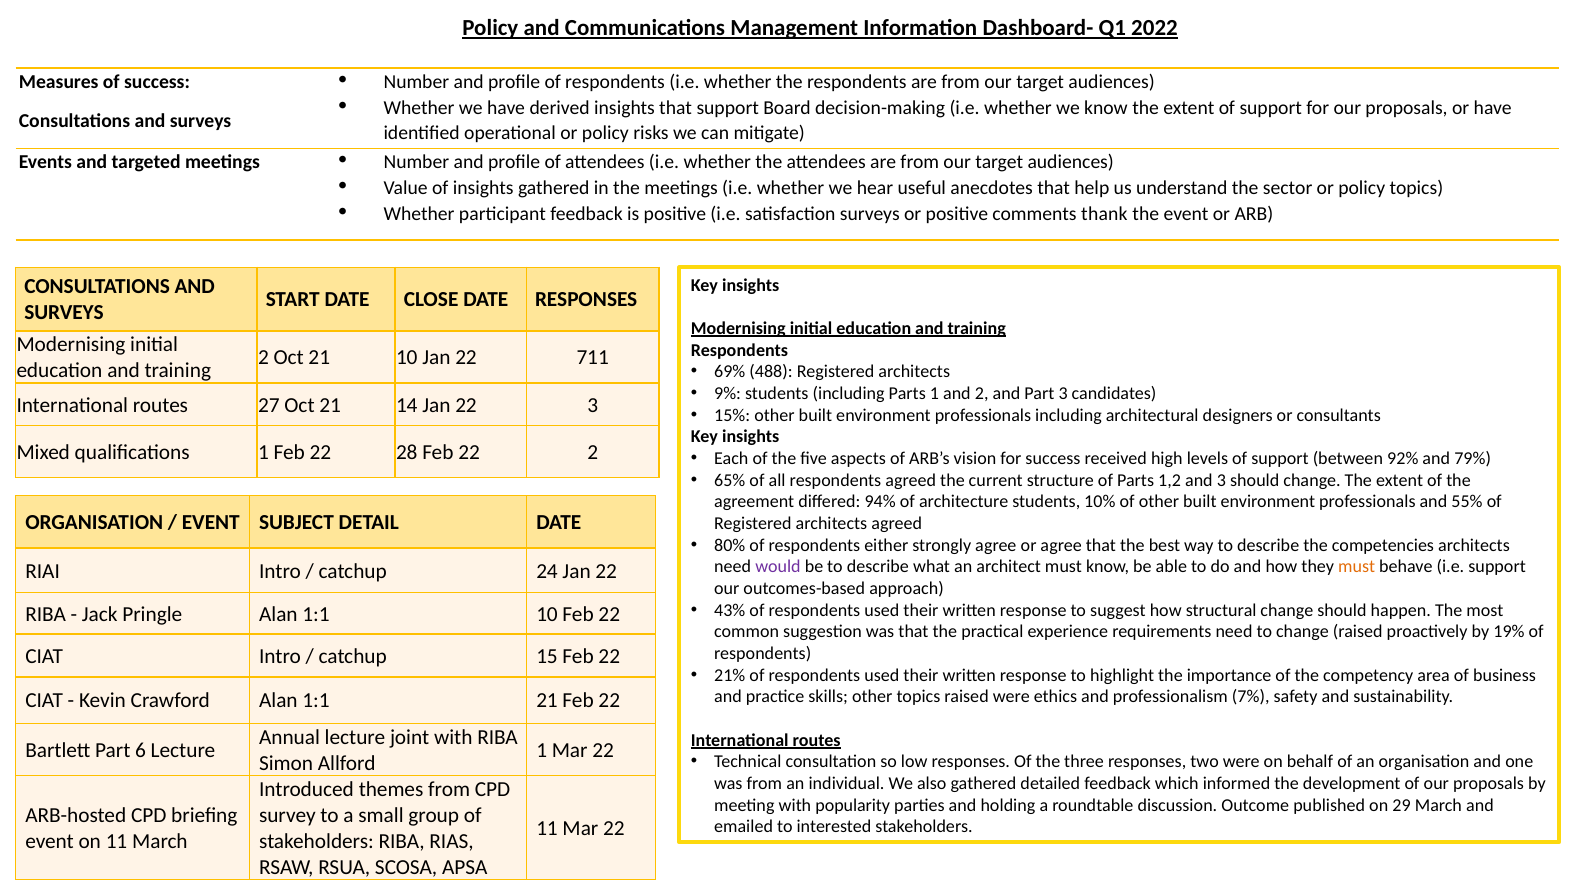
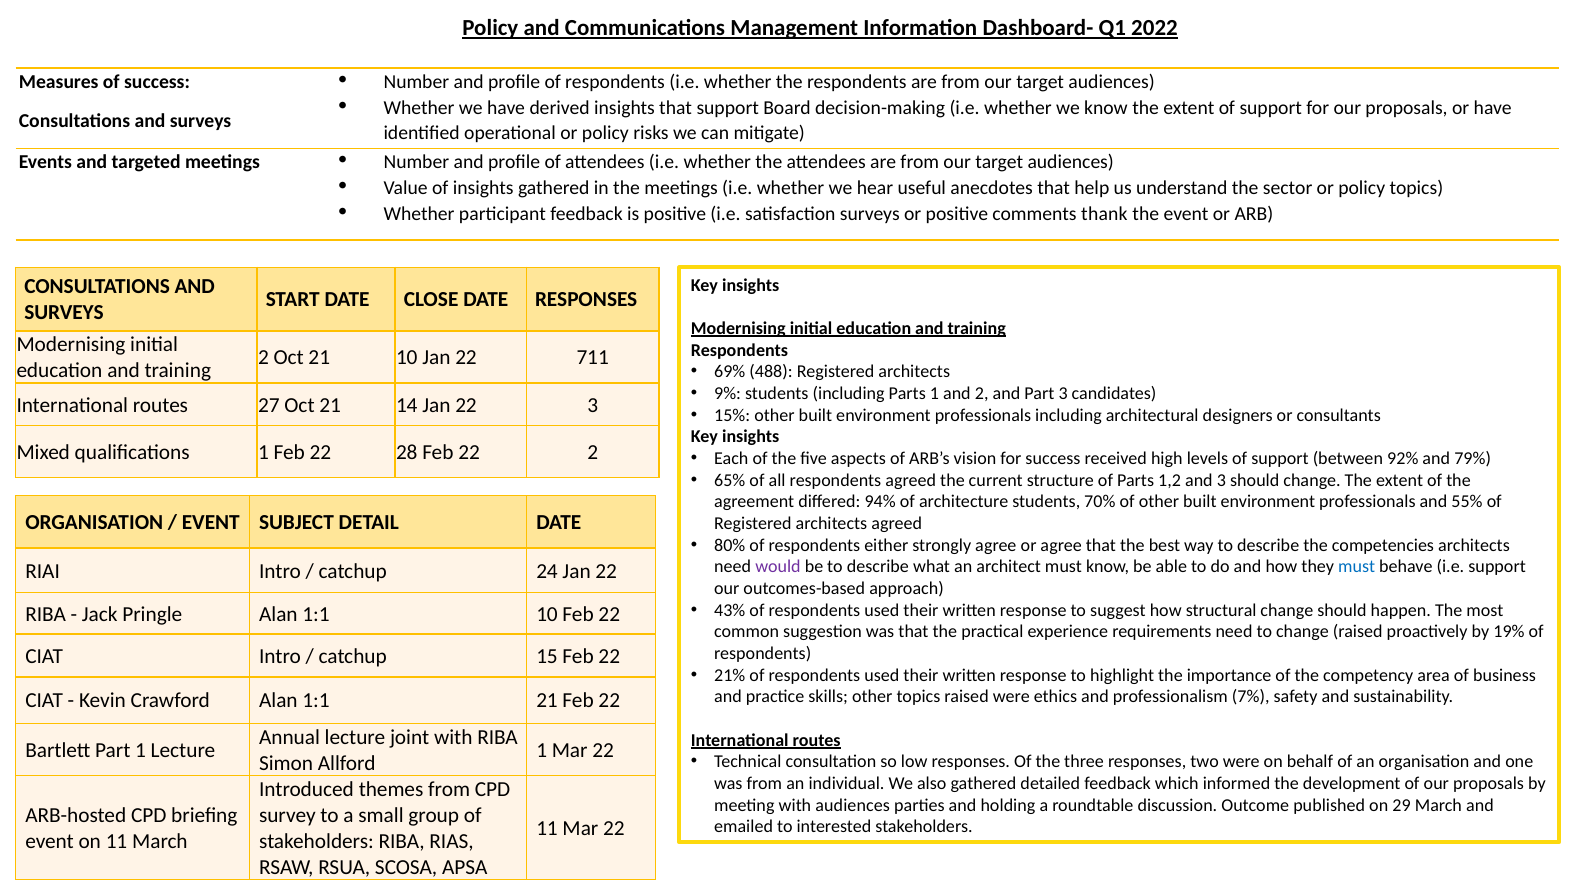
10%: 10% -> 70% (1100, 502)
must colour: orange -> blue (1357, 567)
Part 6: 6 -> 1 (141, 750)
with popularity: popularity -> audiences (853, 805)
